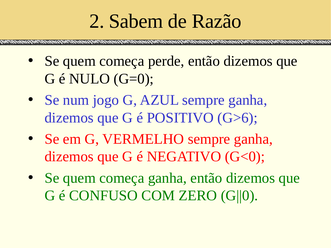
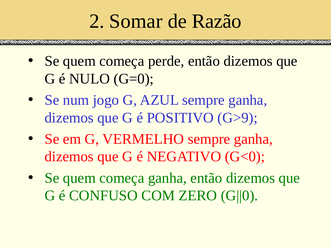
Sabem: Sabem -> Somar (136, 21)
G>6: G>6 -> G>9 (238, 118)
